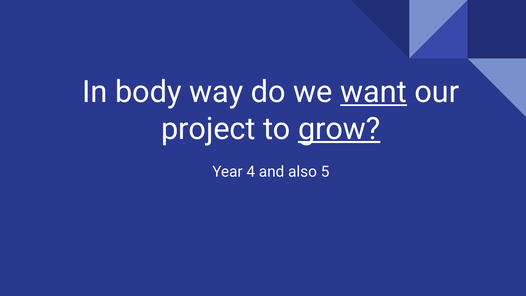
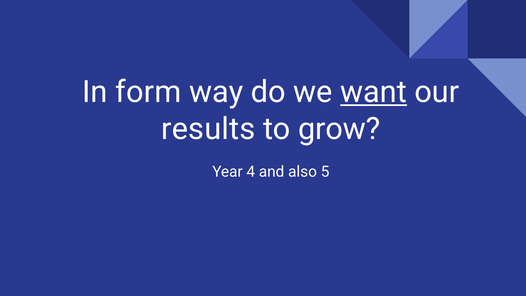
body: body -> form (148, 92)
project: project -> results (208, 129)
grow underline: present -> none (339, 129)
